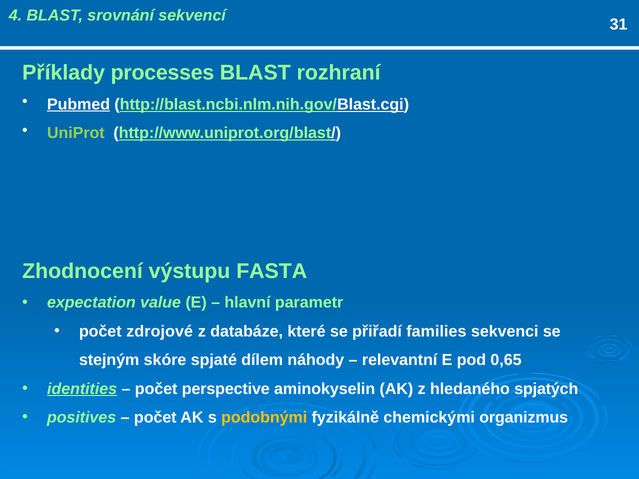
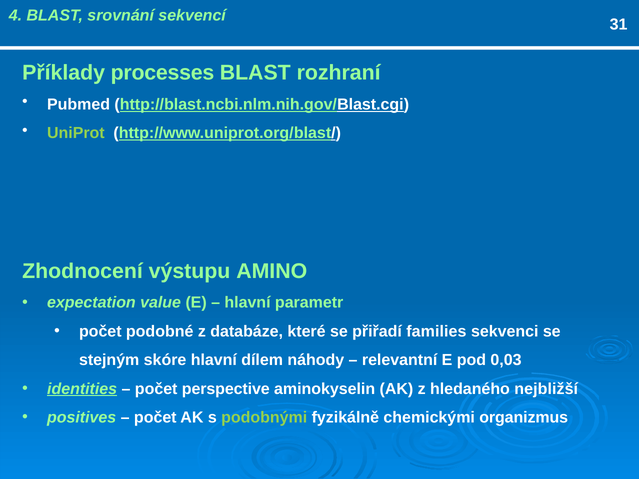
Pubmed underline: present -> none (79, 104)
FASTA: FASTA -> AMINO (272, 271)
zdrojové: zdrojové -> podobné (160, 332)
skóre spjaté: spjaté -> hlavní (214, 360)
0,65: 0,65 -> 0,03 (506, 360)
spjatých: spjatých -> nejbližší (546, 389)
podobnými colour: yellow -> light green (264, 418)
